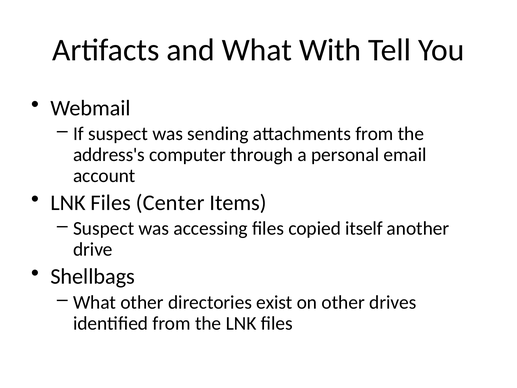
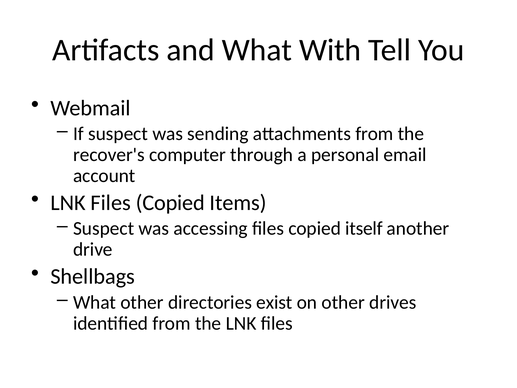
address's: address's -> recover's (109, 155)
LNK Files Center: Center -> Copied (170, 203)
